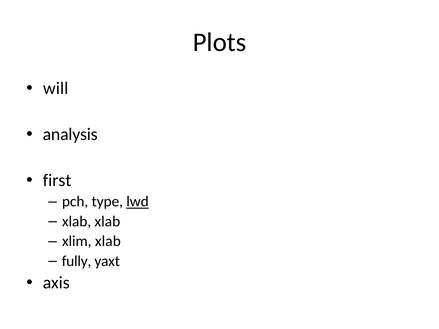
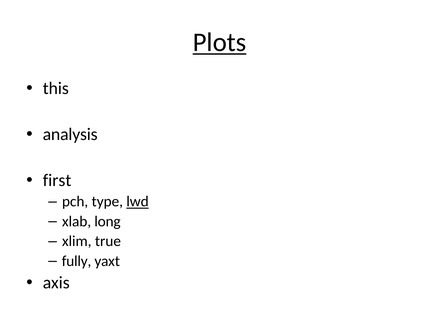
Plots underline: none -> present (219, 42)
will: will -> this (56, 88)
xlab xlab: xlab -> long (107, 222)
xlim xlab: xlab -> true (108, 241)
